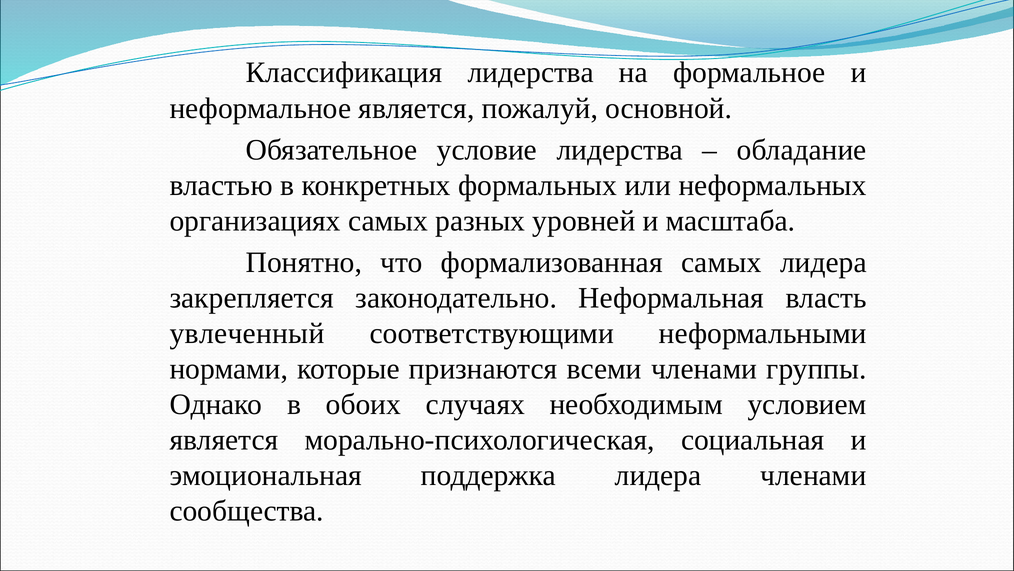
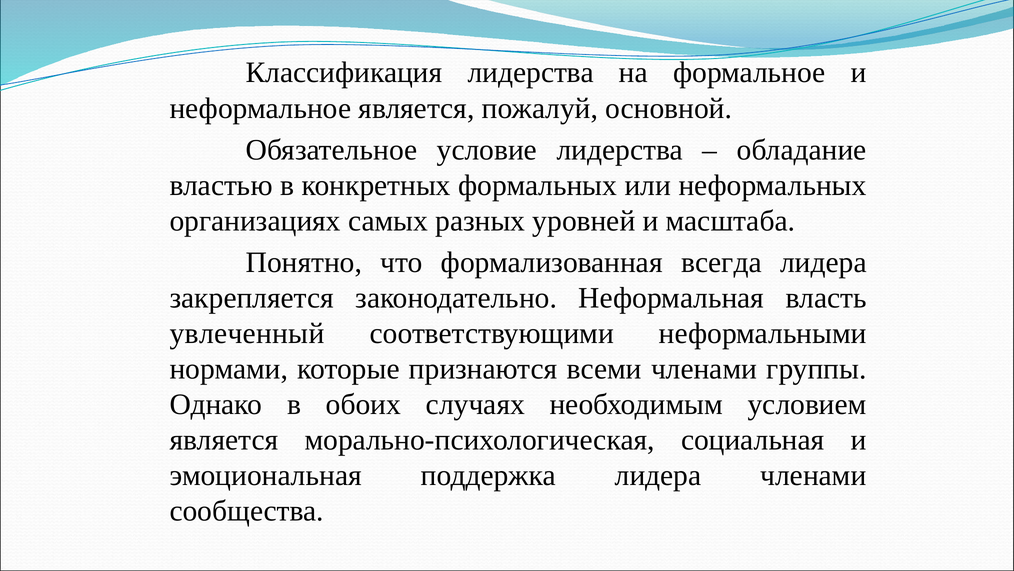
формализованная самых: самых -> всегда (721, 262)
